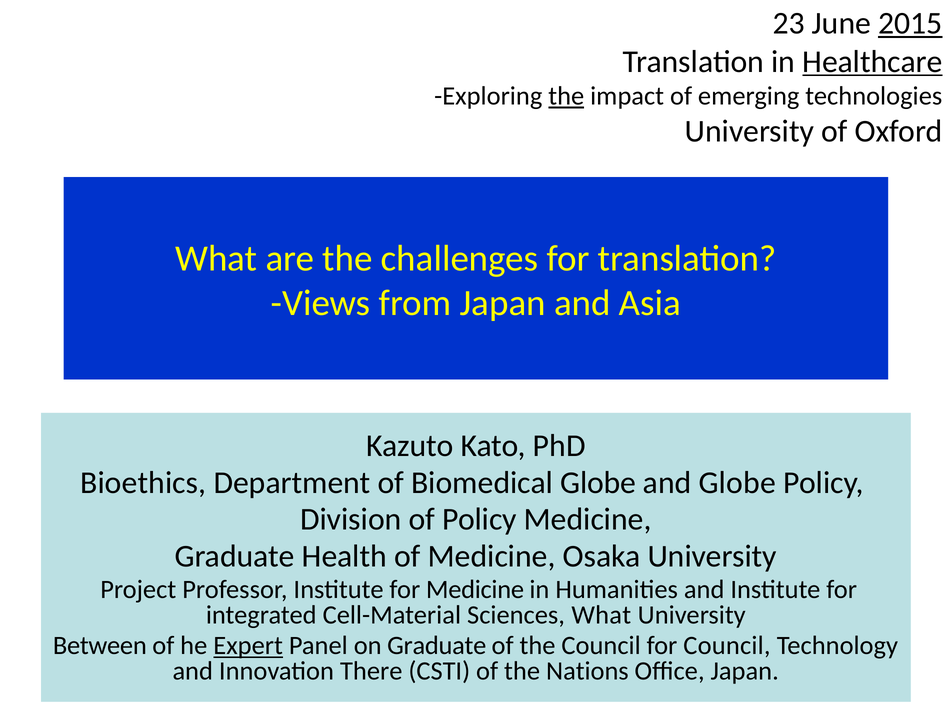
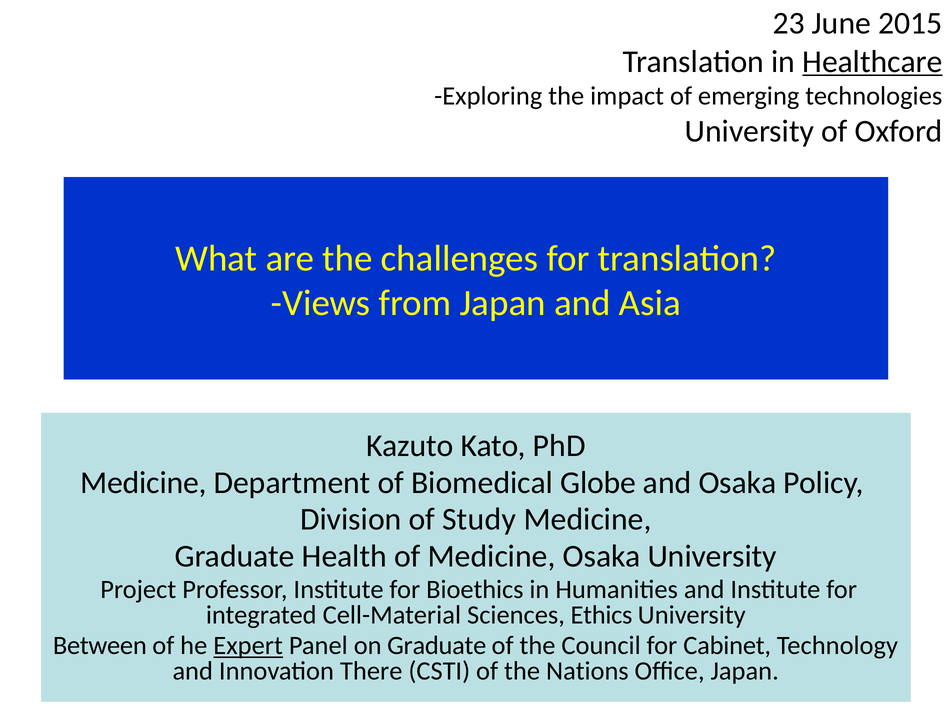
2015 underline: present -> none (910, 24)
the underline: present -> none (566, 96)
Bioethics: Bioethics -> Medicine (143, 483)
and Globe: Globe -> Osaka (737, 483)
of Policy: Policy -> Study (479, 519)
for Medicine: Medicine -> Bioethics (475, 590)
Sciences What: What -> Ethics (602, 615)
for Council: Council -> Cabinet (727, 646)
